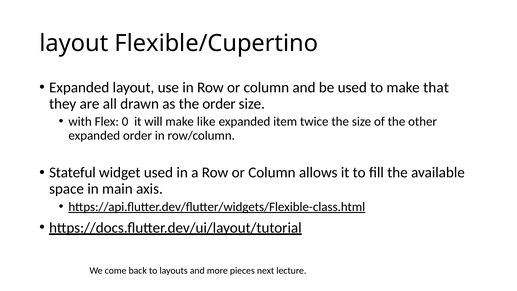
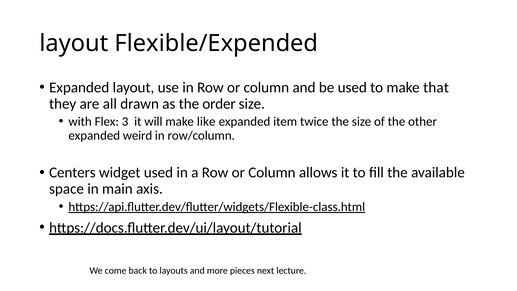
Flexible/Cupertino: Flexible/Cupertino -> Flexible/Expended (216, 43)
0: 0 -> 3 (125, 121)
expanded order: order -> weird (138, 135)
Stateful: Stateful -> Centers (72, 173)
